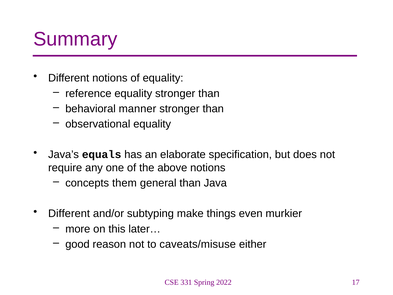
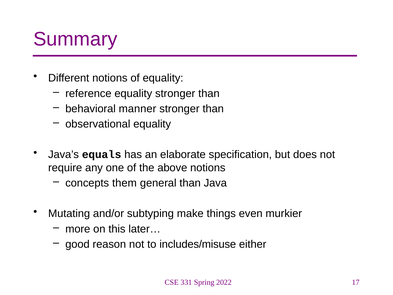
Different: Different -> Mutating (69, 213)
caveats/misuse: caveats/misuse -> includes/misuse (198, 244)
